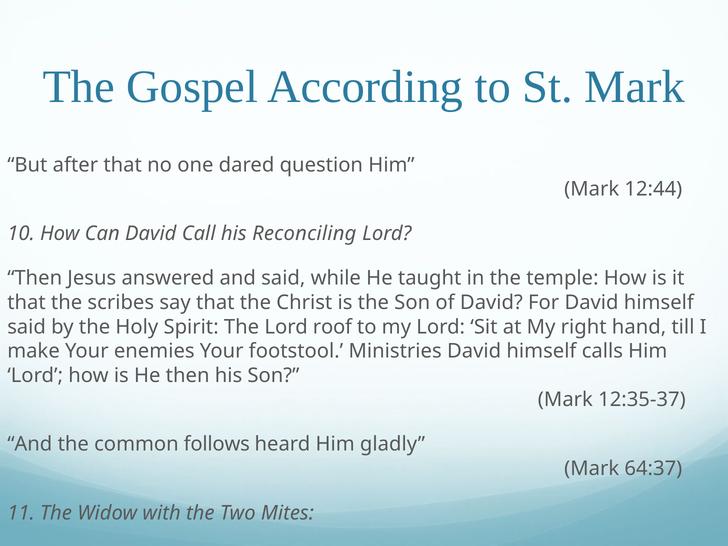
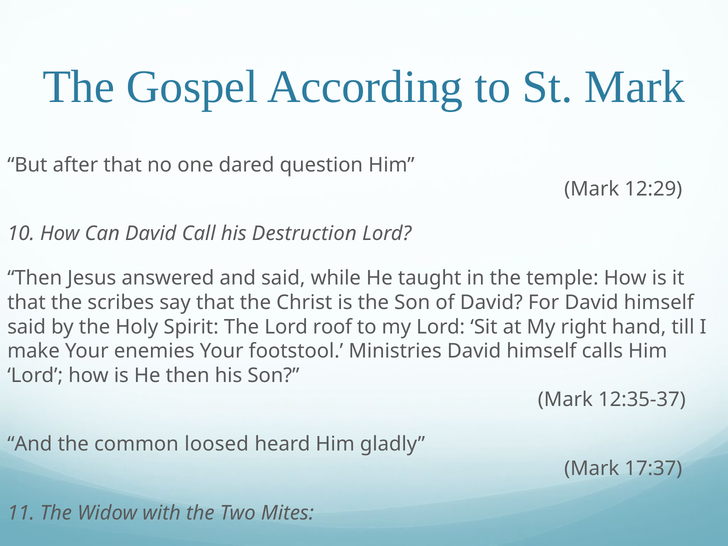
12:44: 12:44 -> 12:29 (653, 189)
Reconciling: Reconciling -> Destruction (304, 234)
follows: follows -> loosed (217, 444)
64:37: 64:37 -> 17:37 (653, 469)
